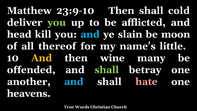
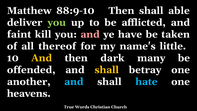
23:9-10: 23:9-10 -> 88:9-10 (75, 11)
cold: cold -> able (179, 11)
head: head -> faint (19, 34)
and colour: light blue -> pink (90, 34)
slain: slain -> have (130, 34)
moon: moon -> taken (176, 34)
wine: wine -> dark (112, 58)
shall colour: light green -> yellow (107, 70)
hate colour: pink -> light blue (146, 82)
